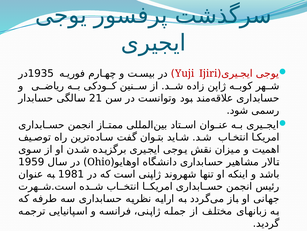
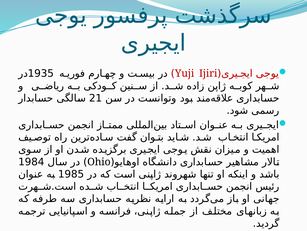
1959: 1959 -> 1984 (31, 161)
1981: 1981 -> 1985 (71, 174)
